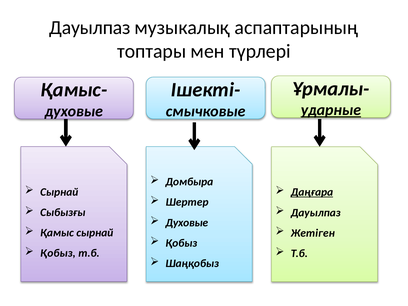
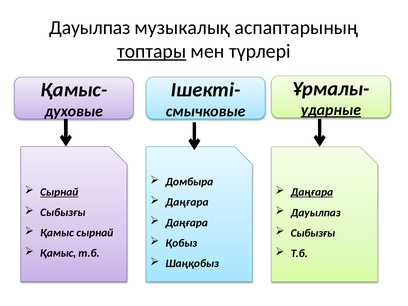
топтары underline: none -> present (152, 51)
Сырнай underline: none -> present (59, 192)
Шертер: Шертер -> Даңғара (187, 202)
Духовые: Духовые -> Даңғара (187, 223)
Жетіген: Жетіген -> Сыбызғы (313, 233)
Қобыз: Қобыз -> Қамыс (58, 253)
